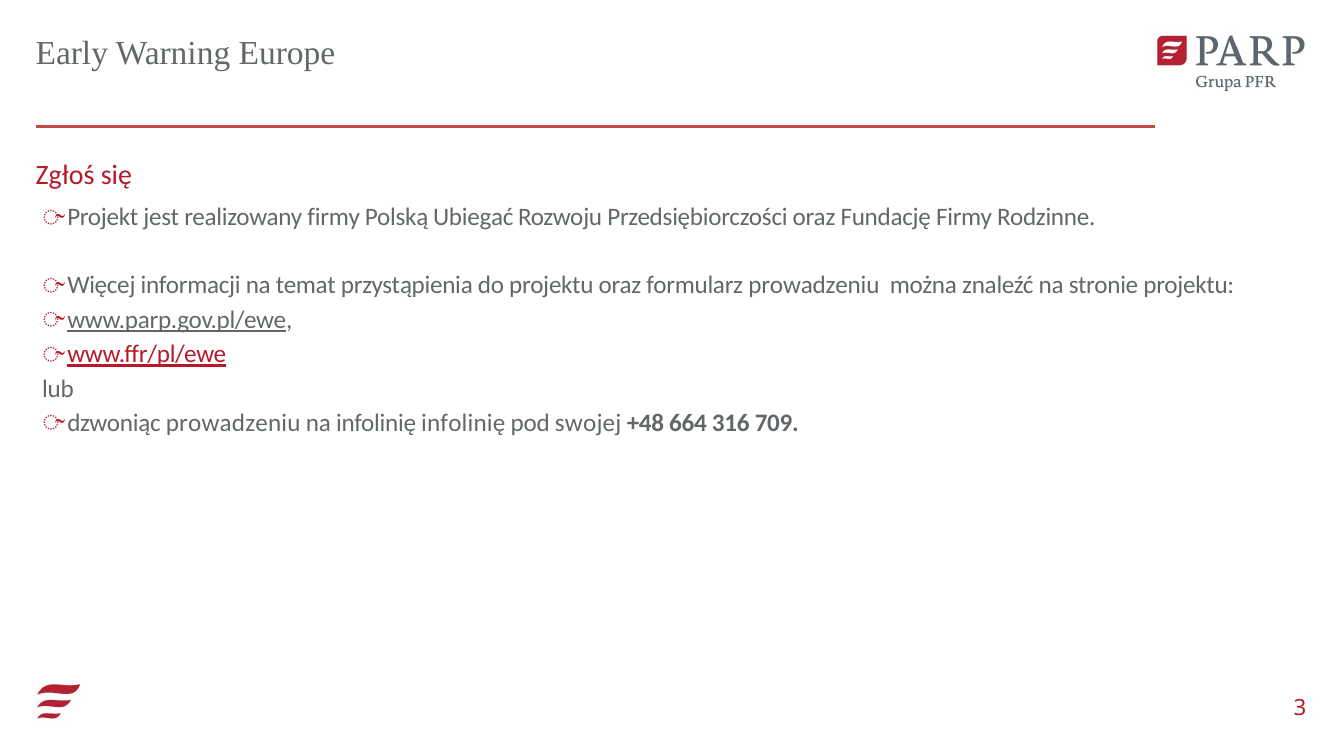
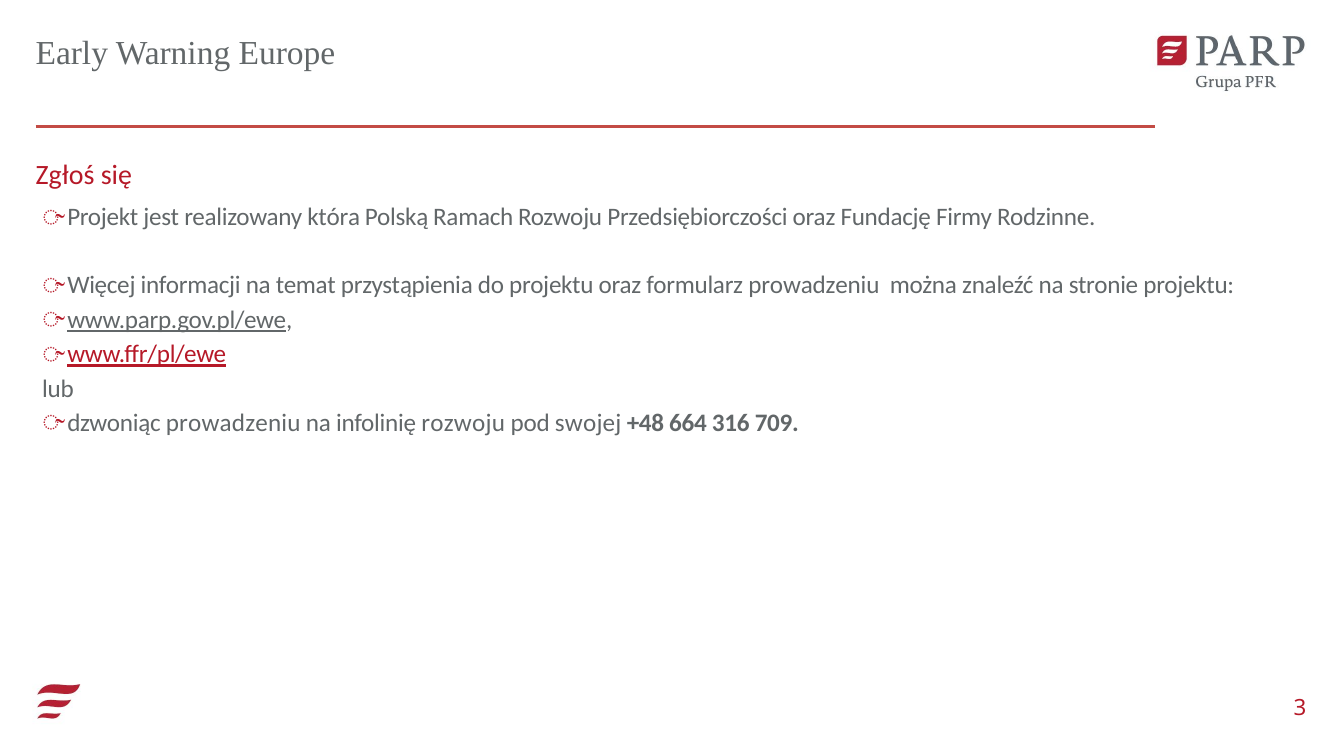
realizowany firmy: firmy -> która (334, 217)
Ubiegać: Ubiegać -> Ramach (473, 217)
infolinię infolinię: infolinię -> rozwoju (463, 423)
